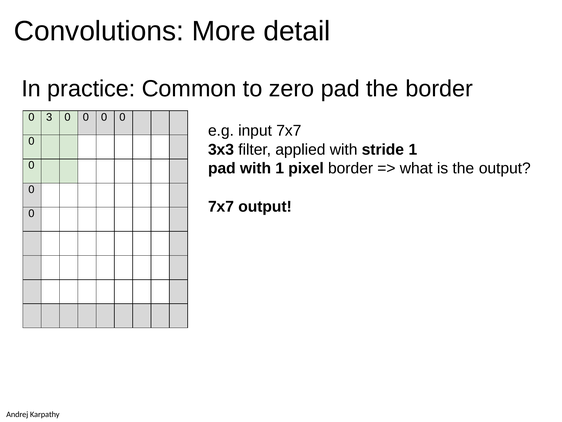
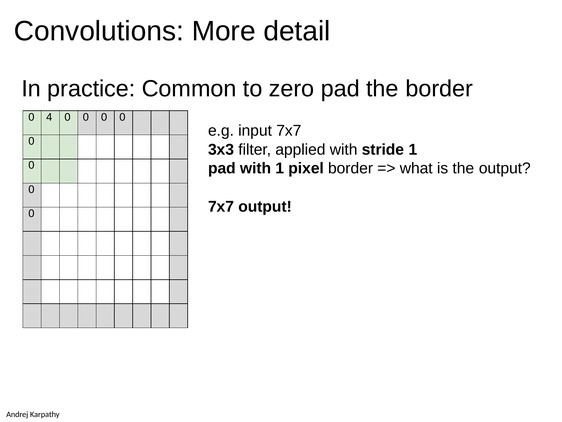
3: 3 -> 4 (49, 117)
